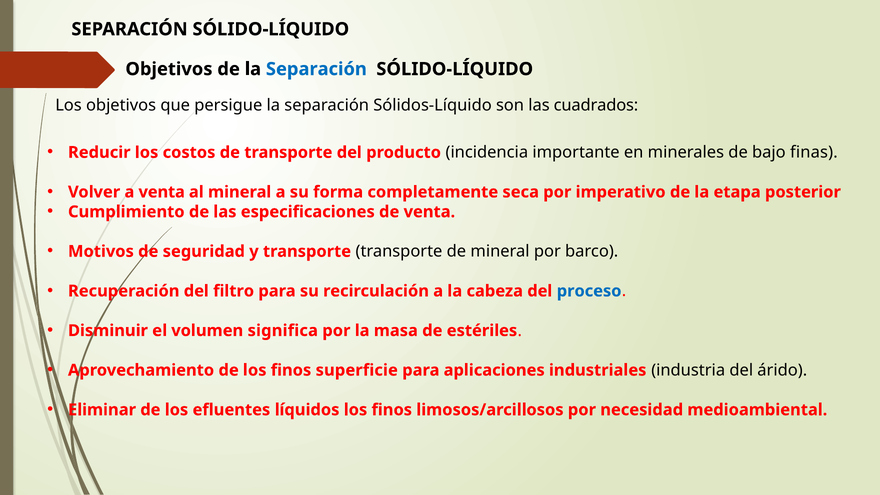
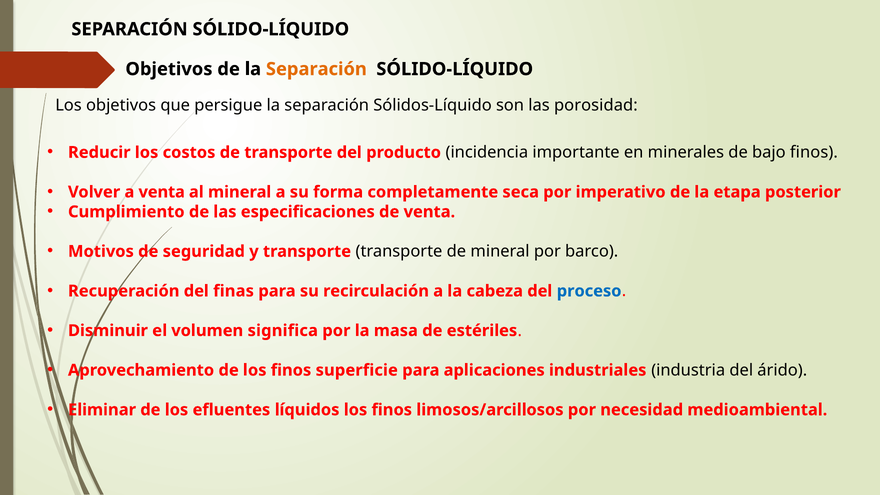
Separación colour: blue -> orange (316, 69)
cuadrados: cuadrados -> porosidad (596, 105)
bajo finas: finas -> finos (814, 152)
filtro: filtro -> finas (234, 291)
